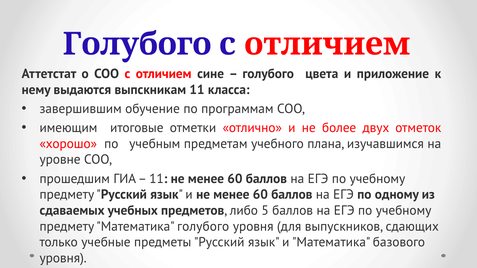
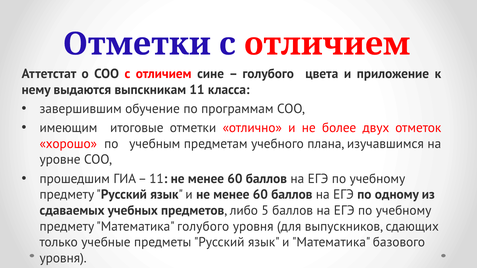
Голубого: Голубого -> Отметки (137, 44)
